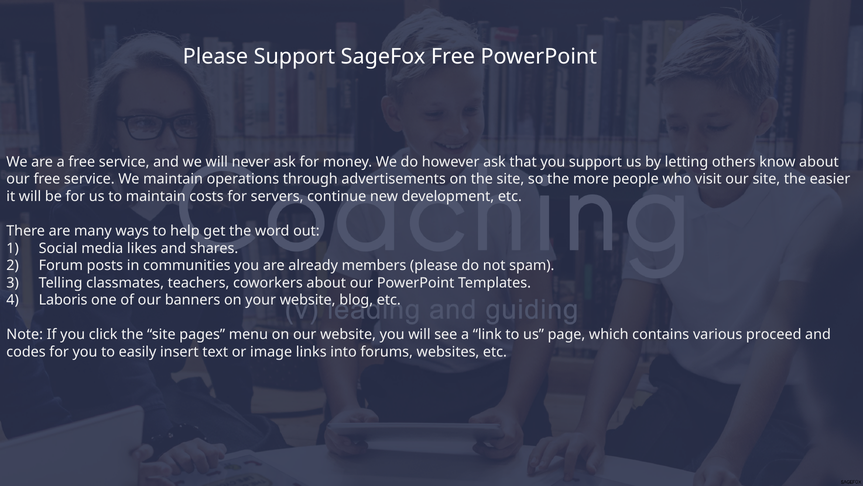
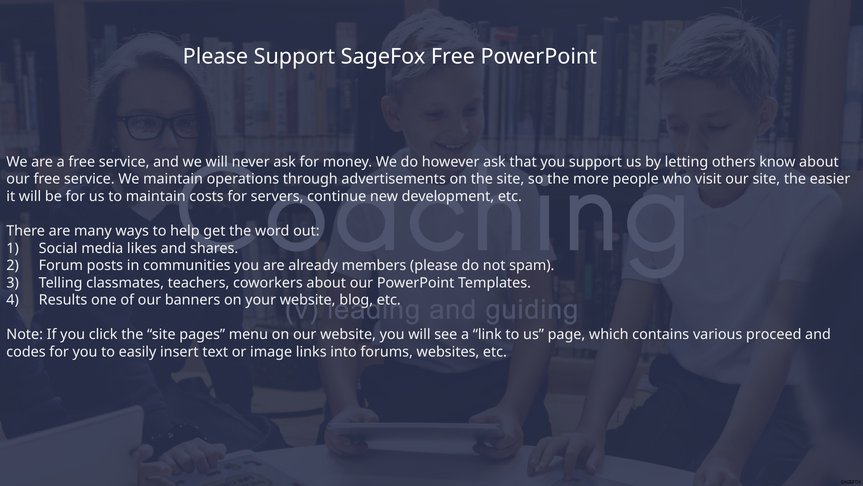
Laboris: Laboris -> Results (63, 300)
